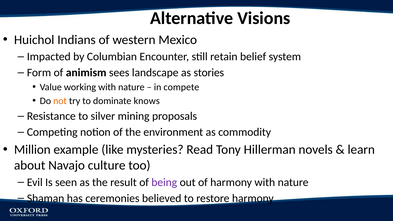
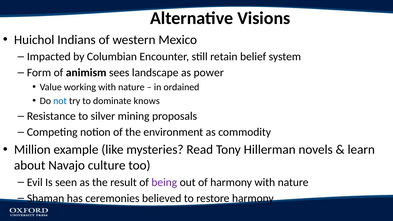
stories: stories -> power (209, 73)
compete: compete -> ordained (181, 87)
not colour: orange -> blue (60, 101)
